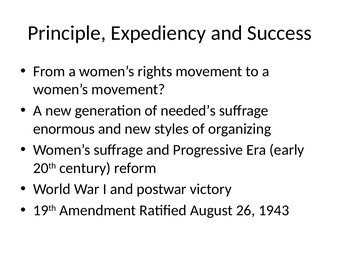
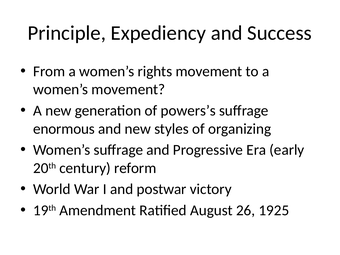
needed’s: needed’s -> powers’s (188, 111)
1943: 1943 -> 1925 (274, 210)
